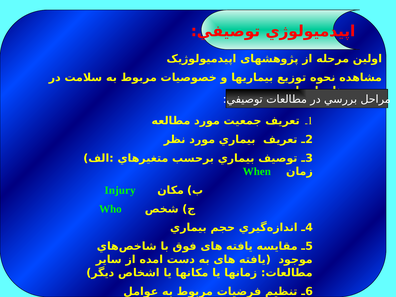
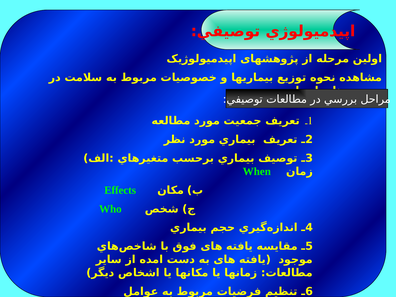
Injury: Injury -> Effects (120, 190)
